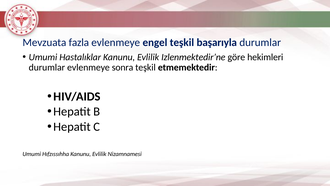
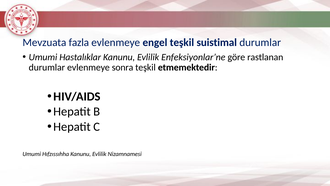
başarıyla: başarıyla -> suistimal (217, 42)
Izlenmektedir’ne: Izlenmektedir’ne -> Enfeksiyonlar’ne (193, 57)
hekimleri: hekimleri -> rastlanan (265, 57)
